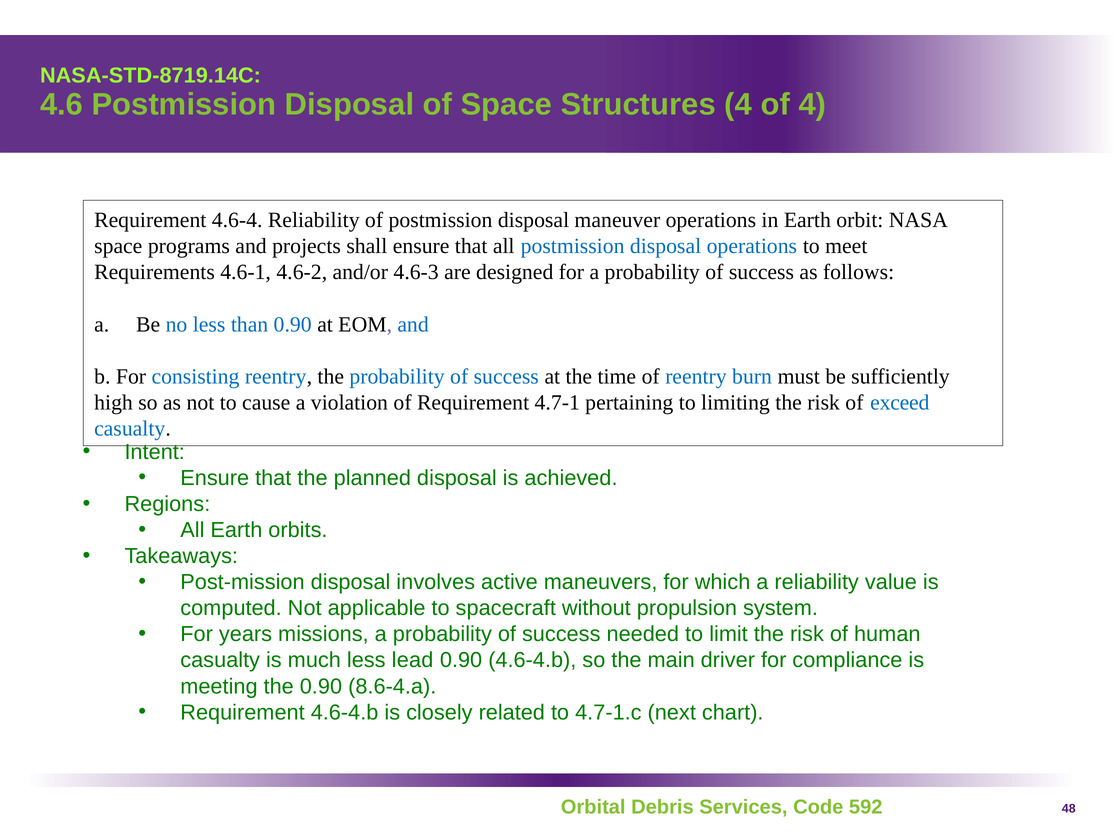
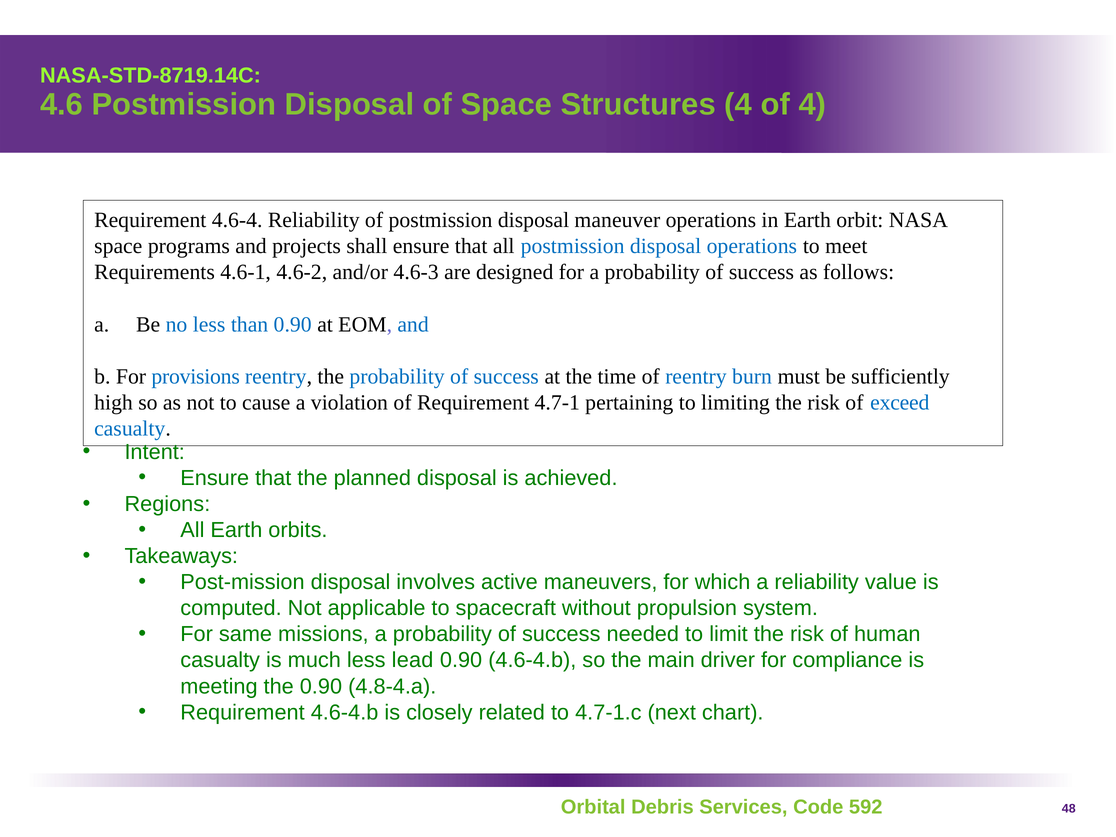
consisting: consisting -> provisions (196, 377)
years: years -> same (246, 634)
8.6-4.a: 8.6-4.a -> 4.8-4.a (392, 686)
